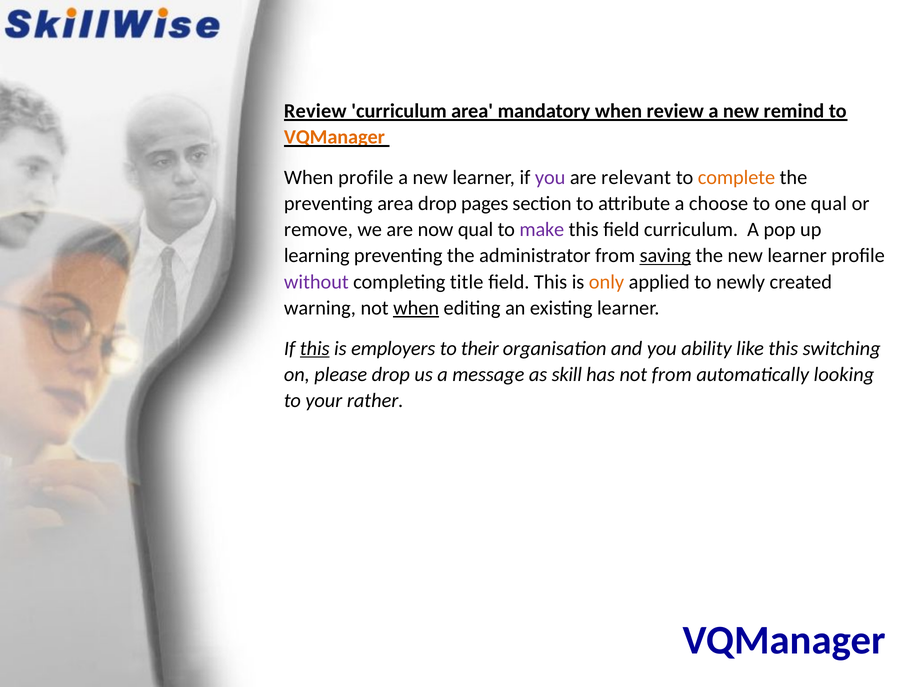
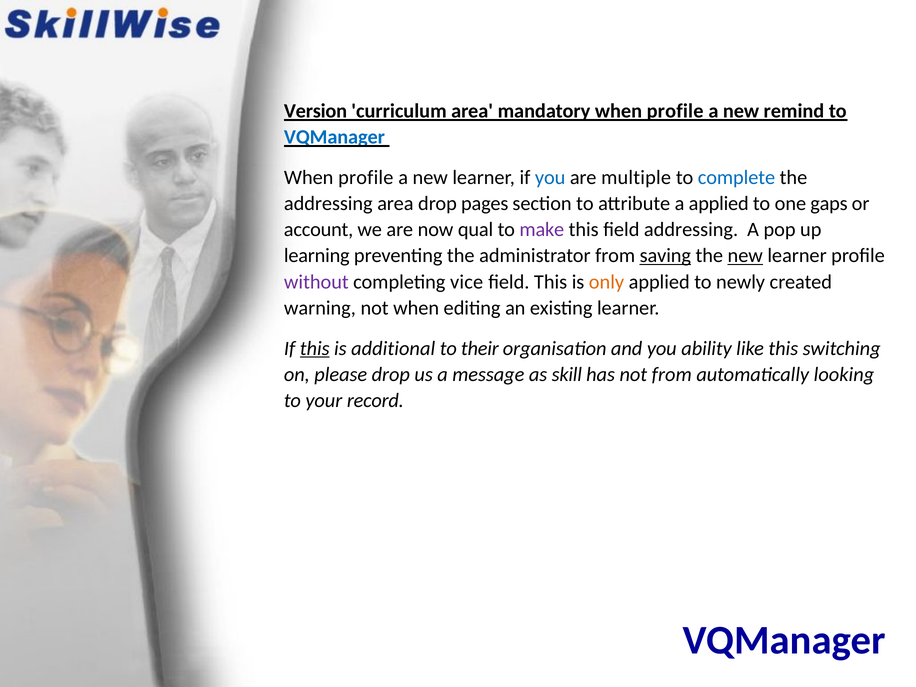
Review: Review -> Version (316, 111)
mandatory when review: review -> profile (675, 111)
VQManager colour: orange -> blue (334, 137)
you colour: purple -> blue (550, 177)
relevant: relevant -> multiple (636, 177)
complete colour: orange -> blue (736, 177)
preventing: preventing -> addressing (328, 203)
a choose: choose -> applied (719, 203)
one qual: qual -> gaps (829, 203)
remove: remove -> account (319, 230)
field curriculum: curriculum -> addressing (691, 230)
new underline: none -> present (745, 256)
title: title -> vice (467, 282)
when underline: present -> none (416, 308)
employers: employers -> additional (393, 348)
rather: rather -> record (375, 401)
